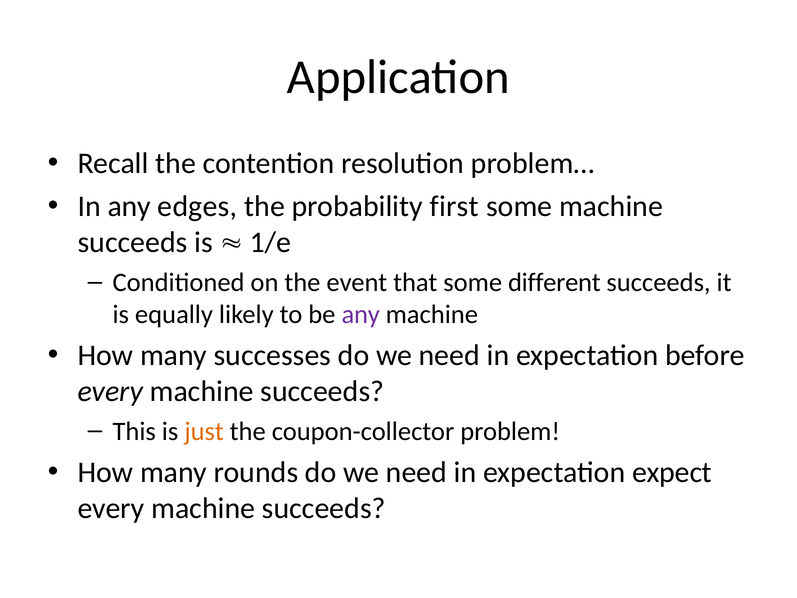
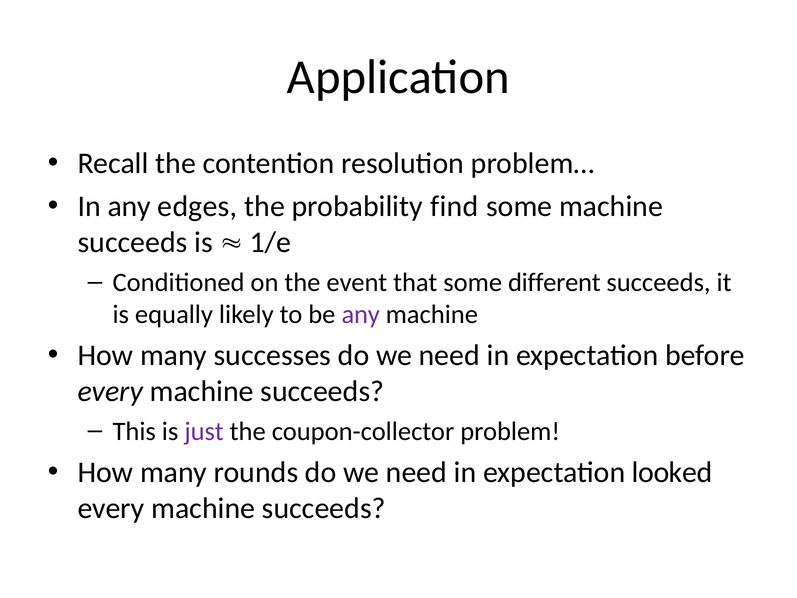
first: first -> find (454, 206)
just colour: orange -> purple (204, 431)
expect: expect -> looked (672, 472)
